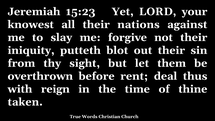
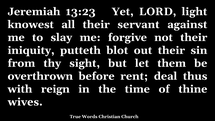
15:23: 15:23 -> 13:23 (81, 12)
your: your -> light (194, 12)
nations: nations -> servant (138, 25)
taken: taken -> wives (25, 102)
